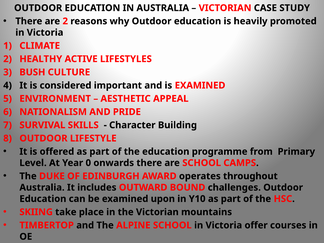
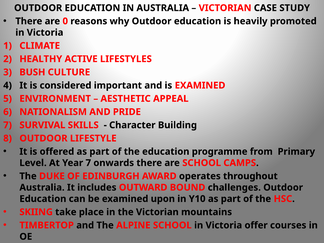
are 2: 2 -> 0 (65, 21)
Year 0: 0 -> 7 (88, 163)
